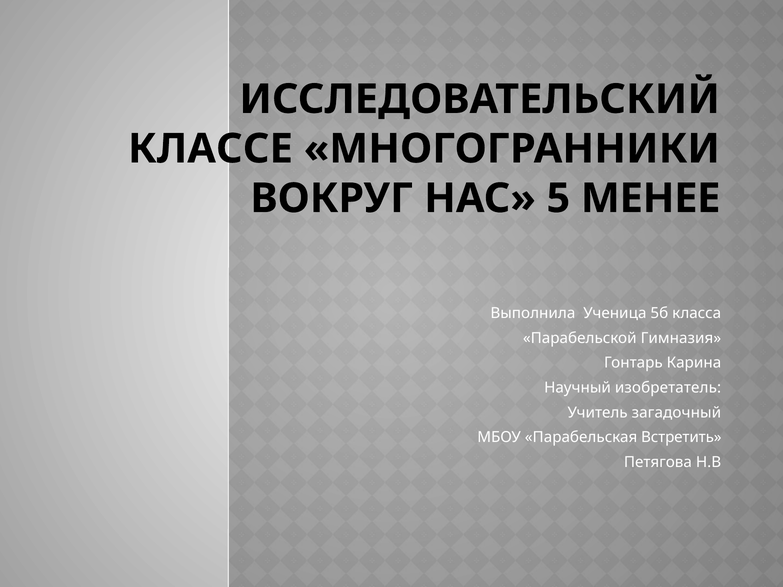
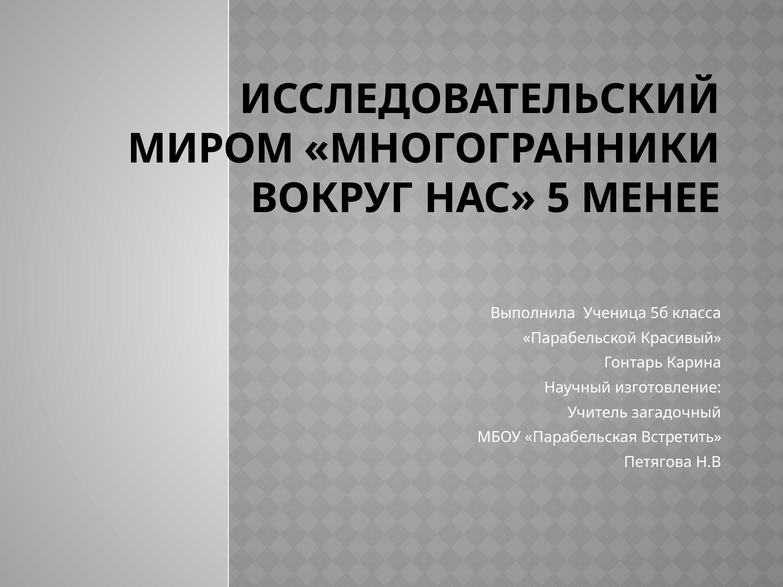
КЛАССЕ: КЛАССЕ -> МИРОМ (211, 149)
Гимназия: Гимназия -> Красивый (681, 338)
изобретатель: изобретатель -> изготовление (668, 388)
